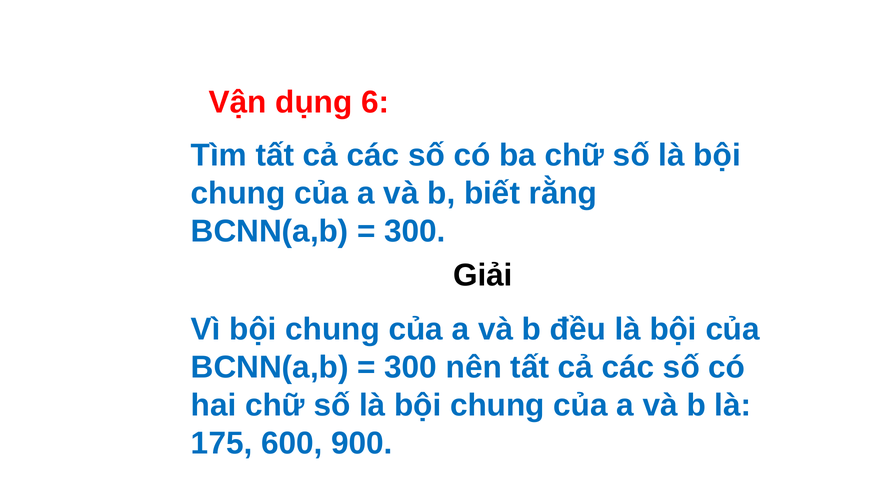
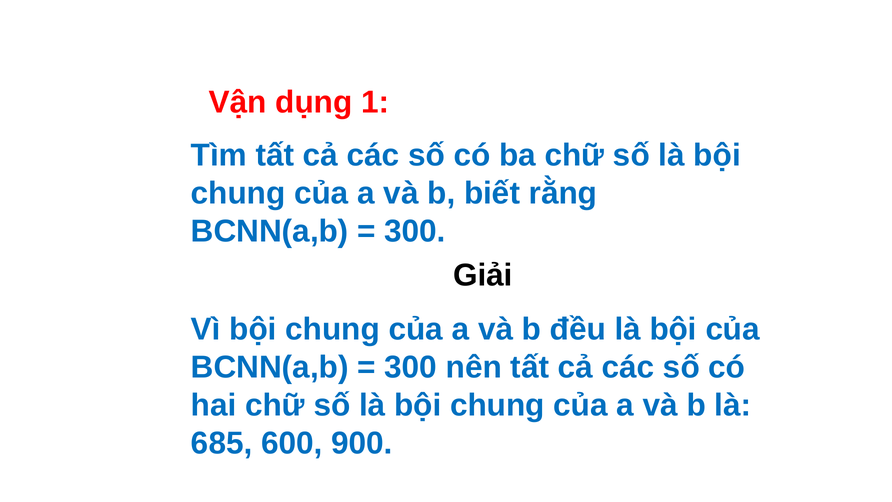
6: 6 -> 1 (375, 103)
175: 175 -> 685 (222, 443)
